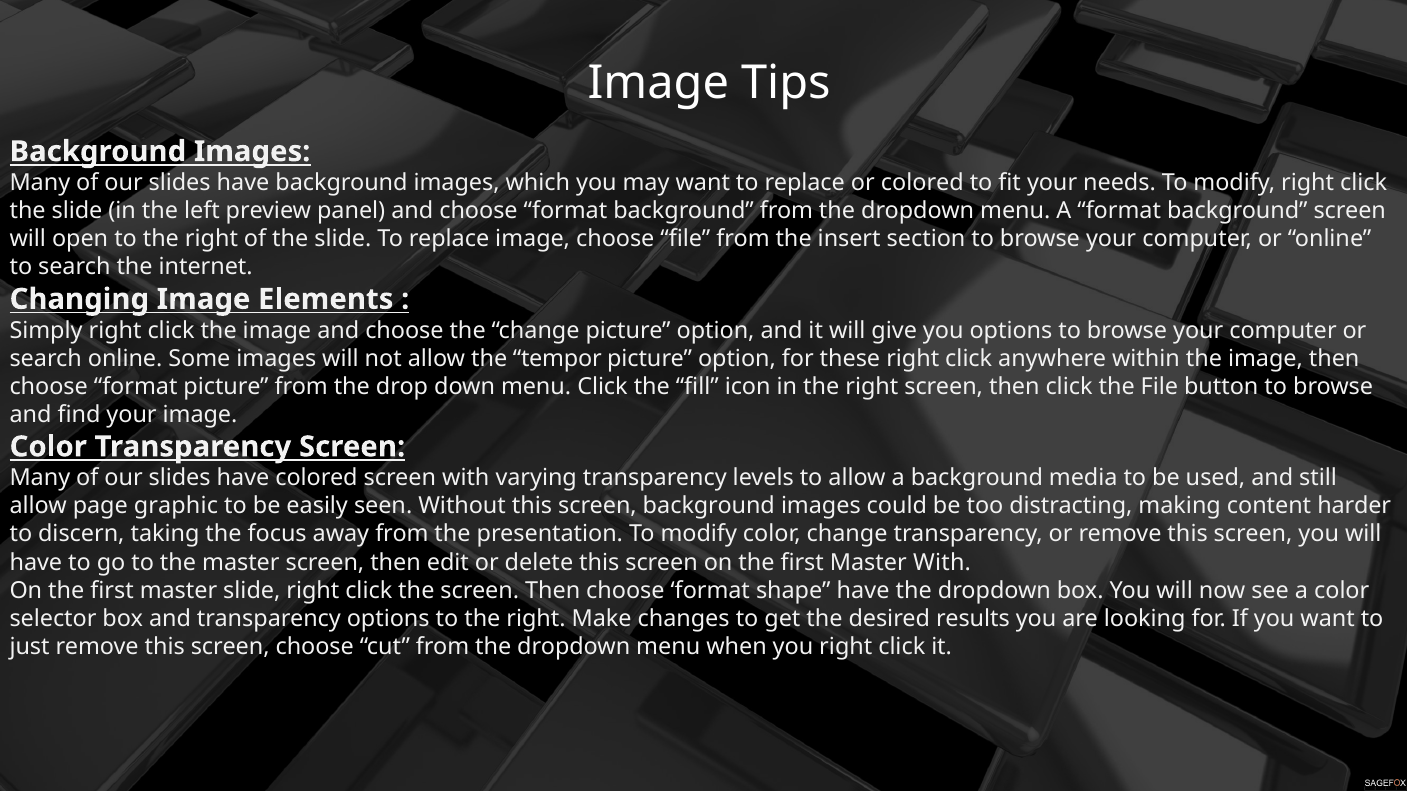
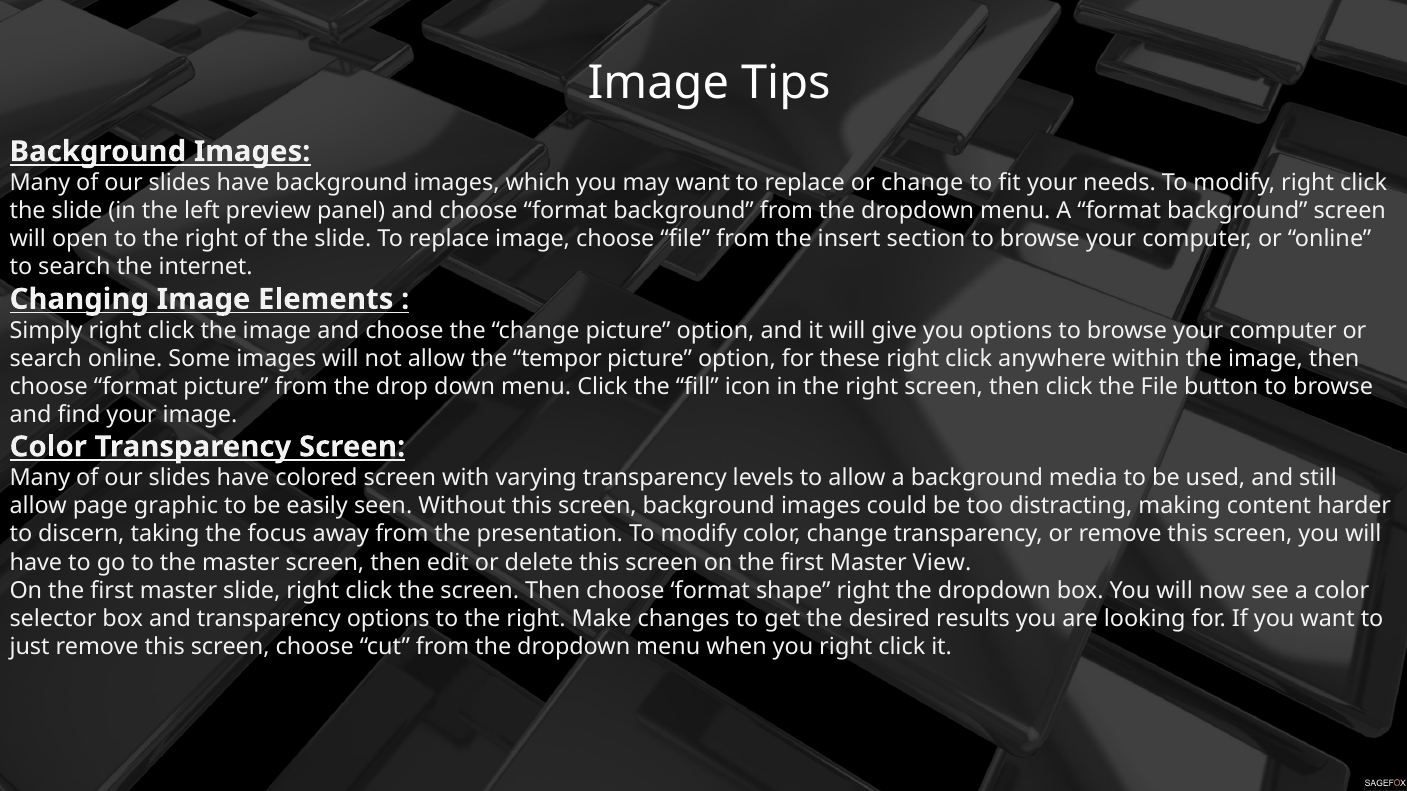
or colored: colored -> change (922, 183)
Master With: With -> View (942, 563)
shape have: have -> right (863, 591)
